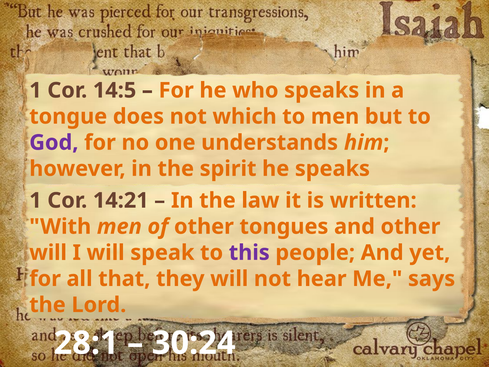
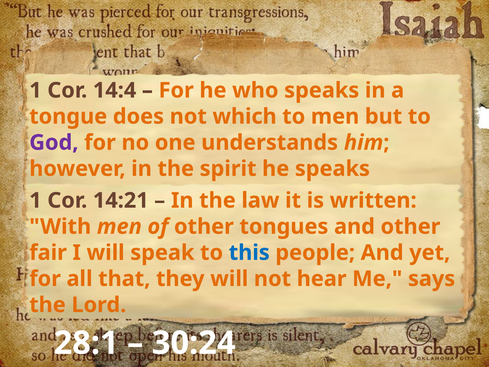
14:5: 14:5 -> 14:4 (115, 90)
will: will -> fair (48, 253)
this colour: purple -> blue (249, 253)
